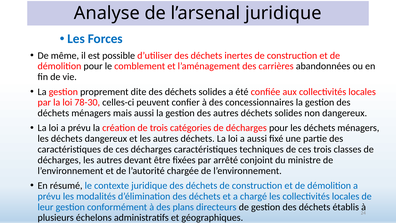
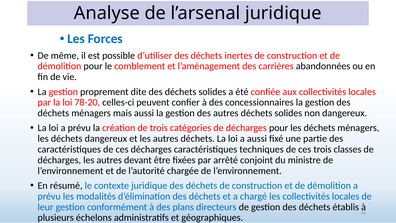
78-30: 78-30 -> 78-20 (87, 102)
